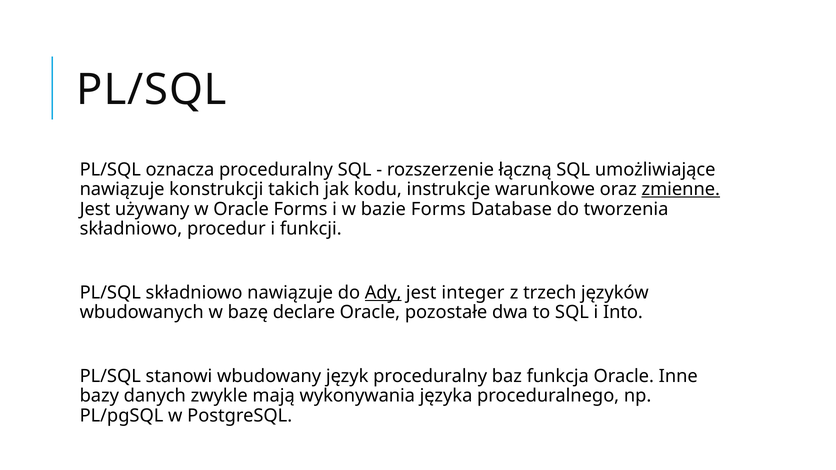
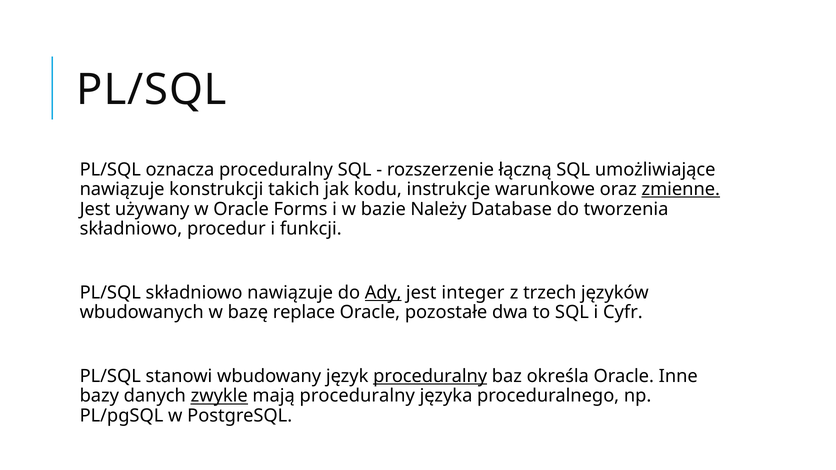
bazie Forms: Forms -> Należy (439, 209)
declare: declare -> replace (304, 313)
Into: Into -> Cyfr (623, 313)
proceduralny underline: none -> present (430, 376)
funkcja: funkcja -> określa (558, 376)
zwykle underline: none -> present (219, 396)
mają wykonywania: wykonywania -> proceduralny (357, 396)
